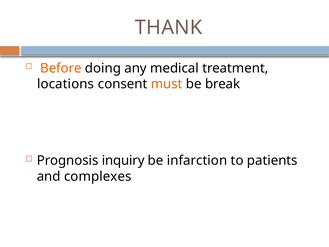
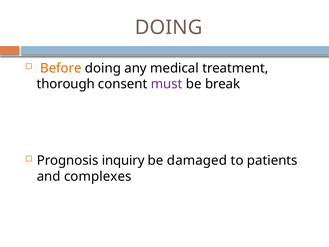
THANK: THANK -> DOING (169, 27)
locations: locations -> thorough (66, 84)
must colour: orange -> purple (167, 84)
infarction: infarction -> damaged (197, 160)
